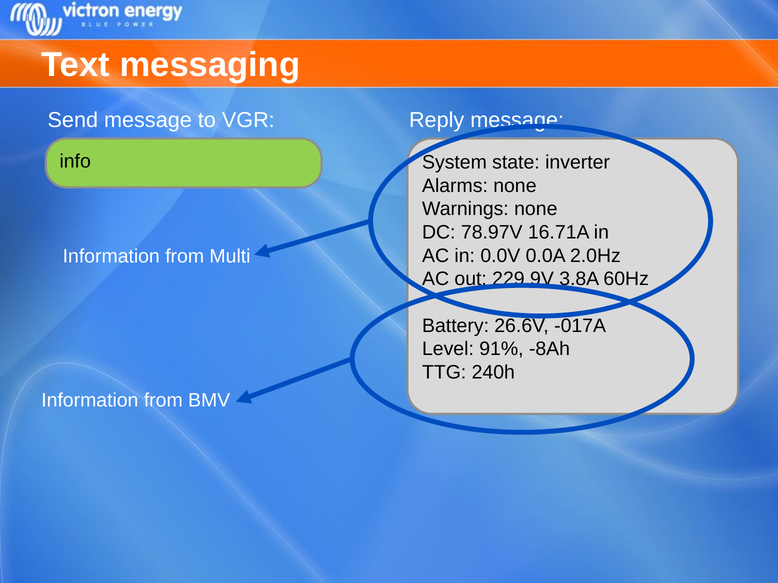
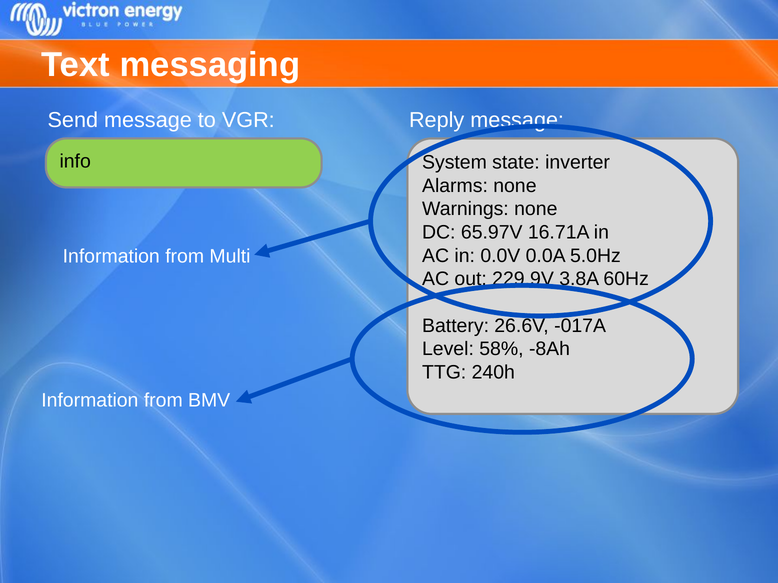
78.97V: 78.97V -> 65.97V (492, 233)
2.0Hz: 2.0Hz -> 5.0Hz (595, 256)
91%: 91% -> 58% (501, 349)
